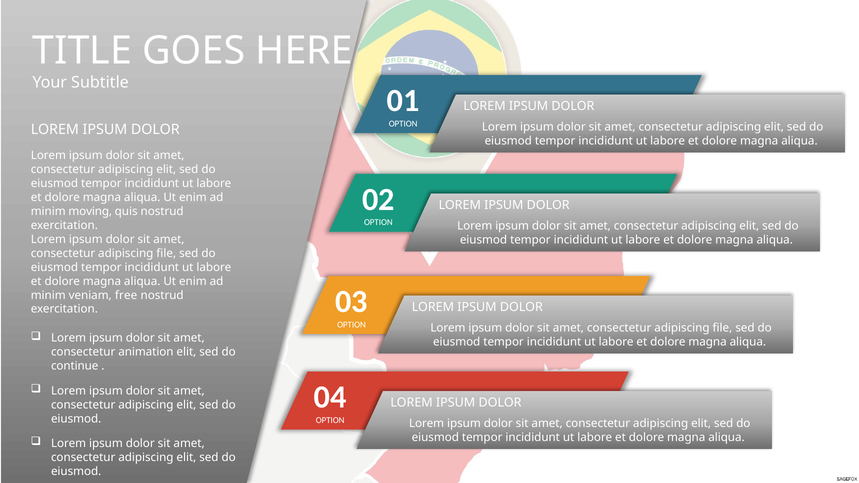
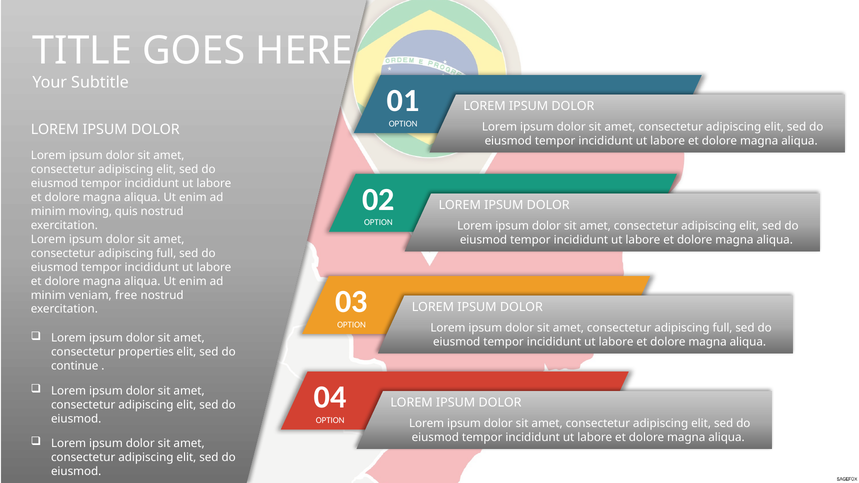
file: file -> full (166, 253)
file: file -> full (722, 328)
animation: animation -> properties (146, 352)
